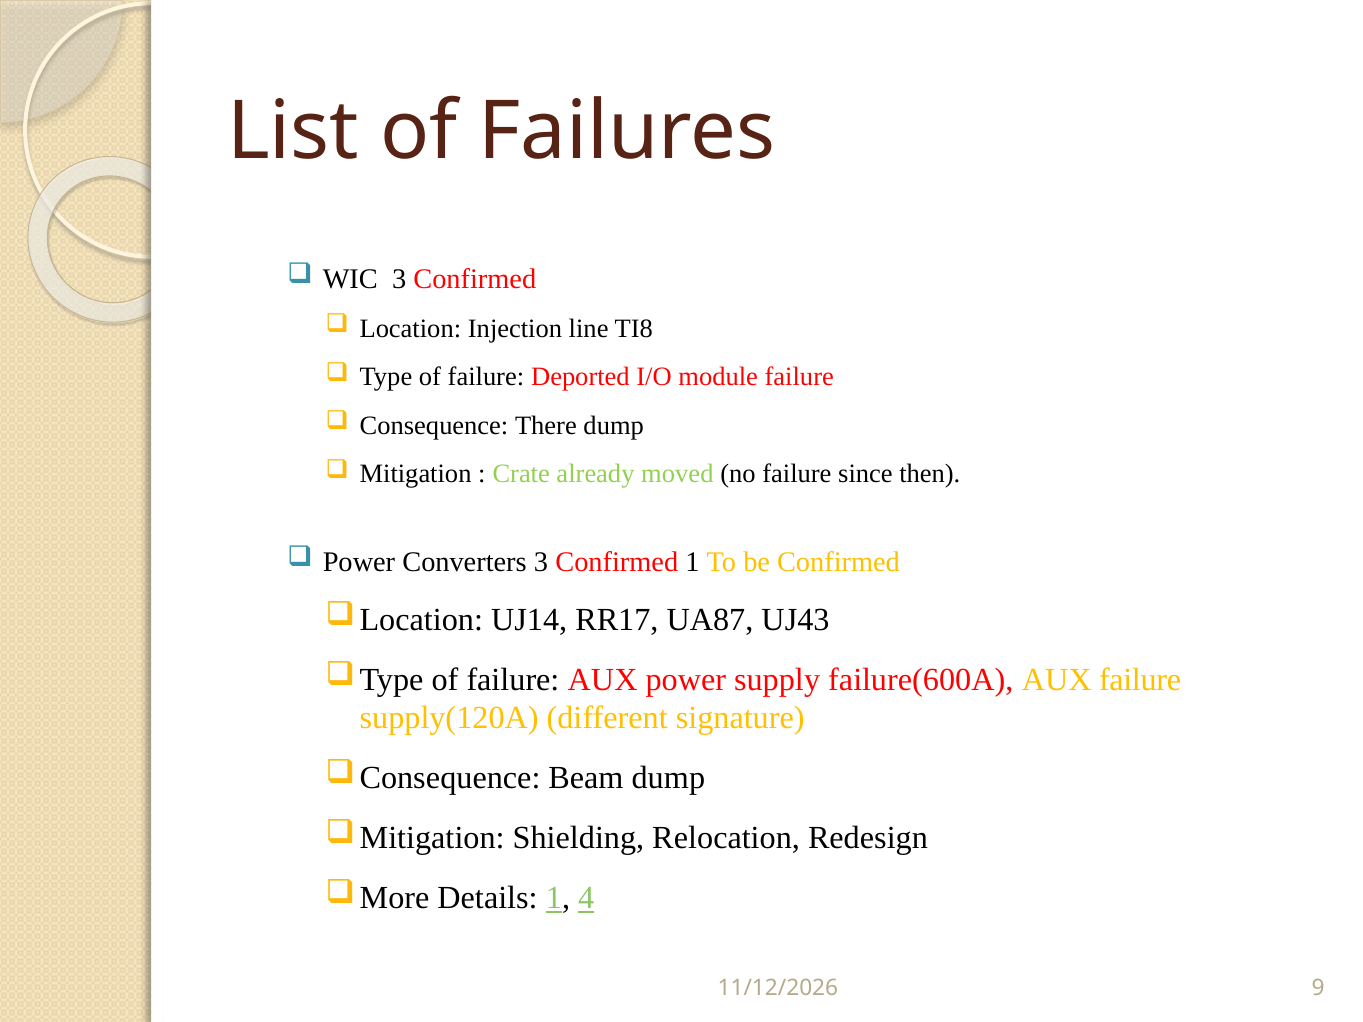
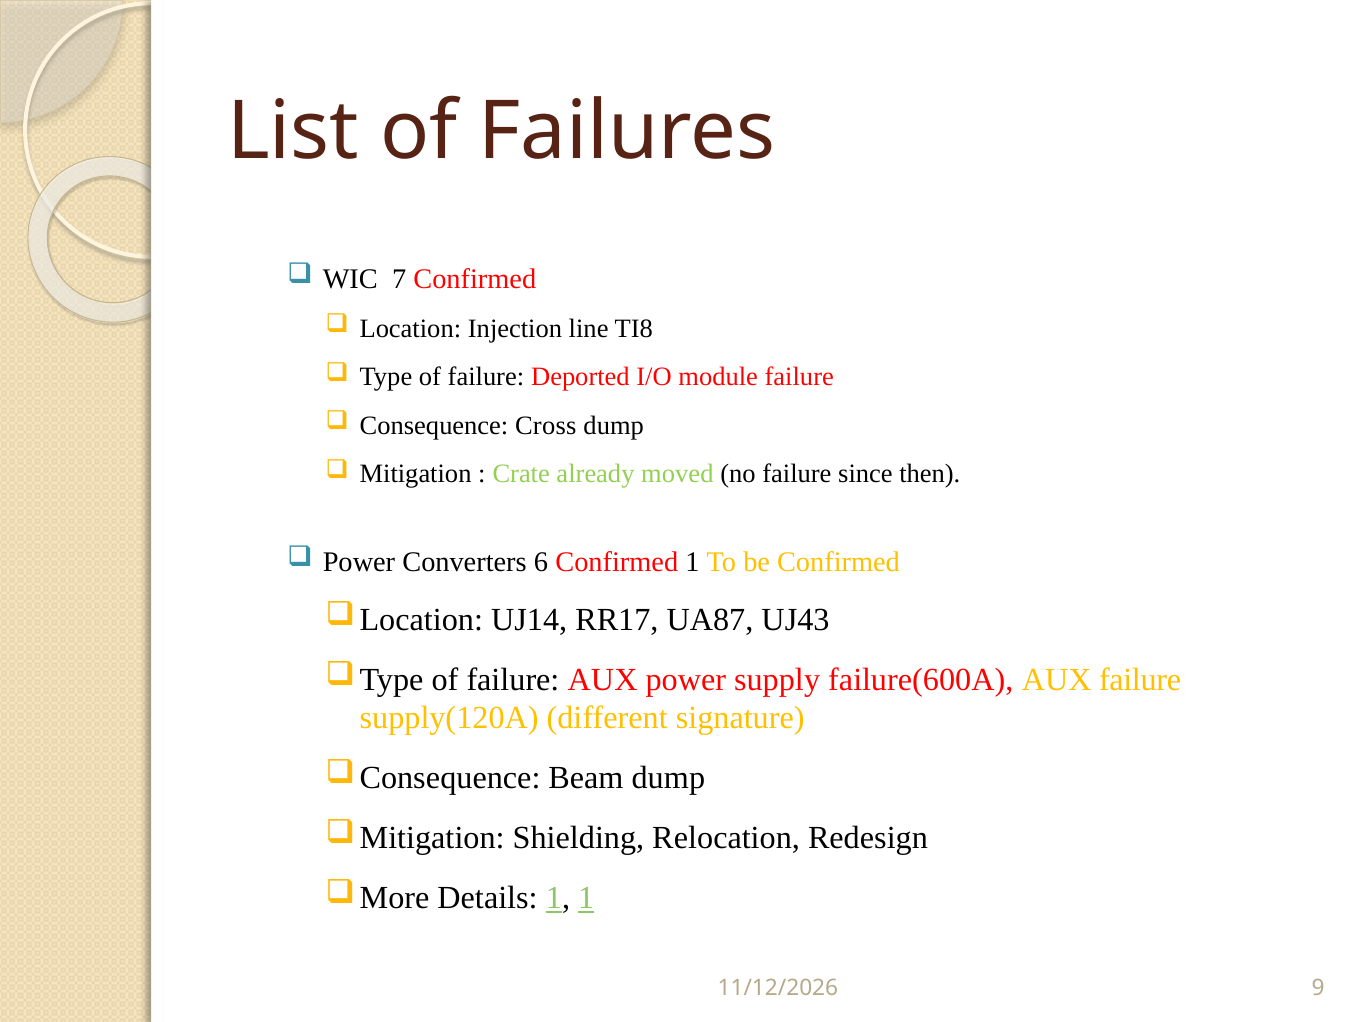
WIC 3: 3 -> 7 (399, 279)
There: There -> Cross (546, 426)
Converters 3: 3 -> 6 (541, 562)
1 4: 4 -> 1 (586, 898)
